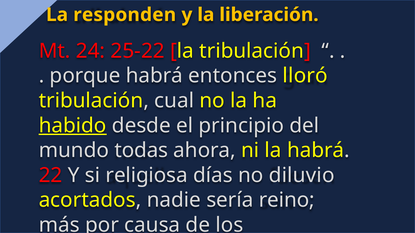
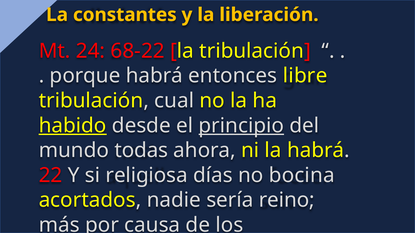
responden: responden -> constantes (125, 15)
25-22: 25-22 -> 68-22 (138, 51)
lloró: lloró -> libre (305, 76)
principio underline: none -> present (241, 126)
diluvio: diluvio -> bocina (302, 176)
